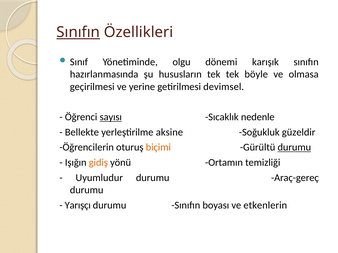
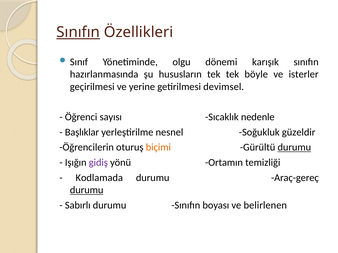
olmasa: olmasa -> isterler (304, 74)
sayısı underline: present -> none (111, 117)
Bellekte: Bellekte -> Başlıklar (82, 132)
aksine: aksine -> nesnel (169, 132)
gidiş colour: orange -> purple (98, 163)
Uyumludur: Uyumludur -> Kodlamada (99, 178)
durumu underline: none -> present (87, 190)
Yarışçı: Yarışçı -> Sabırlı (78, 206)
etkenlerin: etkenlerin -> belirlenen (265, 206)
